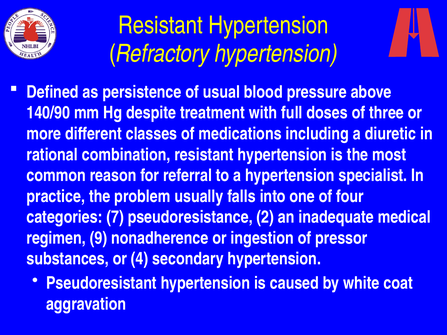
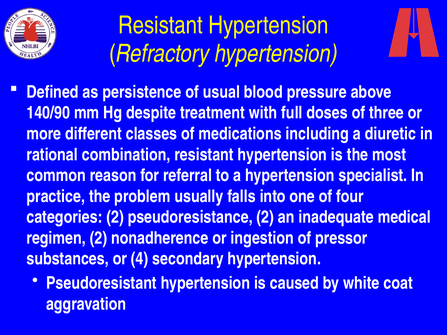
categories 7: 7 -> 2 (115, 217)
regimen 9: 9 -> 2 (98, 238)
